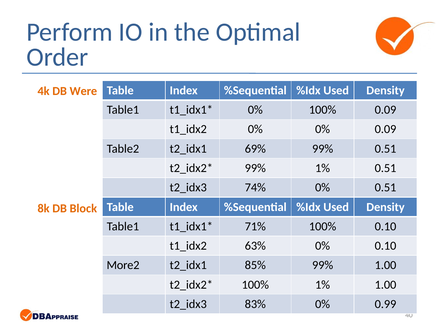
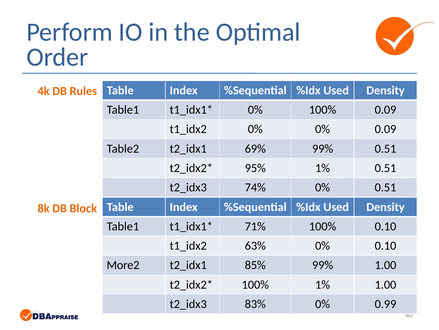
Were: Were -> Rules (83, 91)
99%: 99% -> 95% (255, 168)
